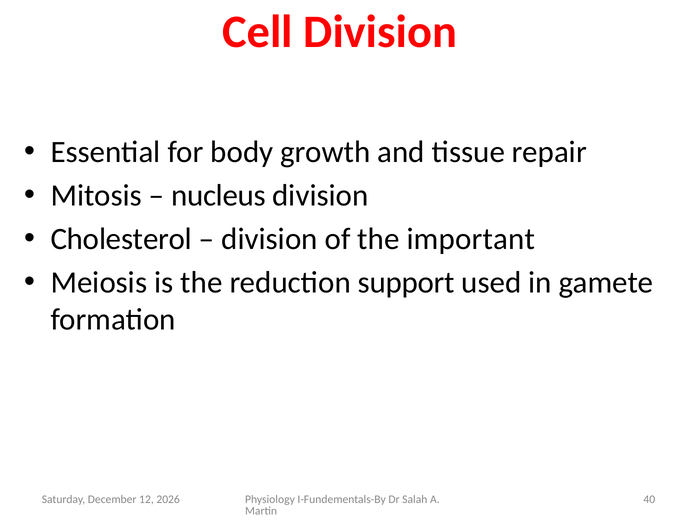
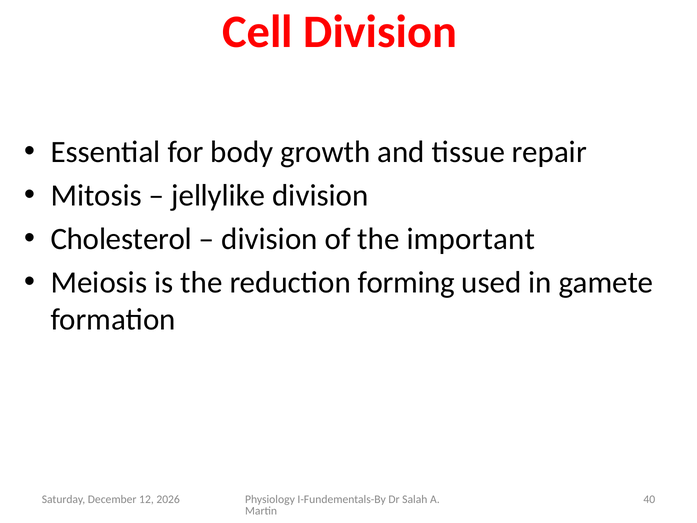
nucleus: nucleus -> jellylike (218, 195)
support: support -> forming (406, 282)
